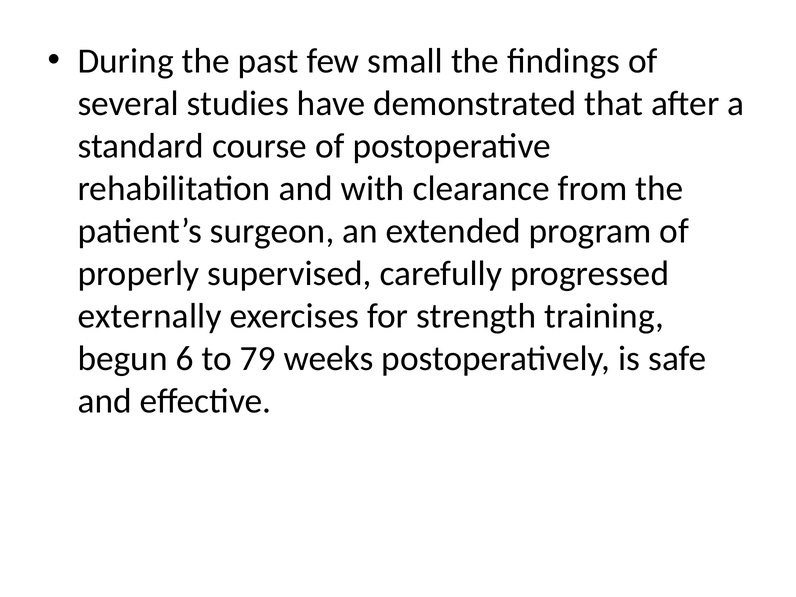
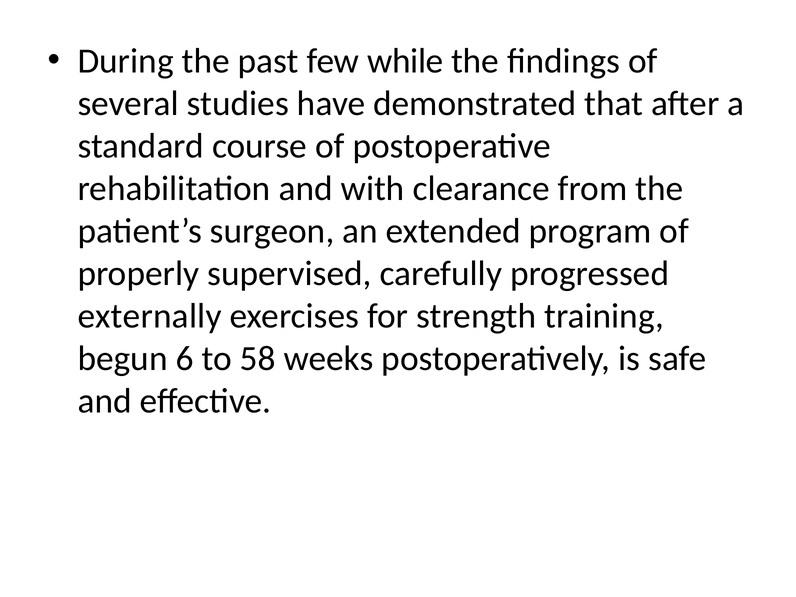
small: small -> while (405, 61)
79: 79 -> 58 (258, 358)
